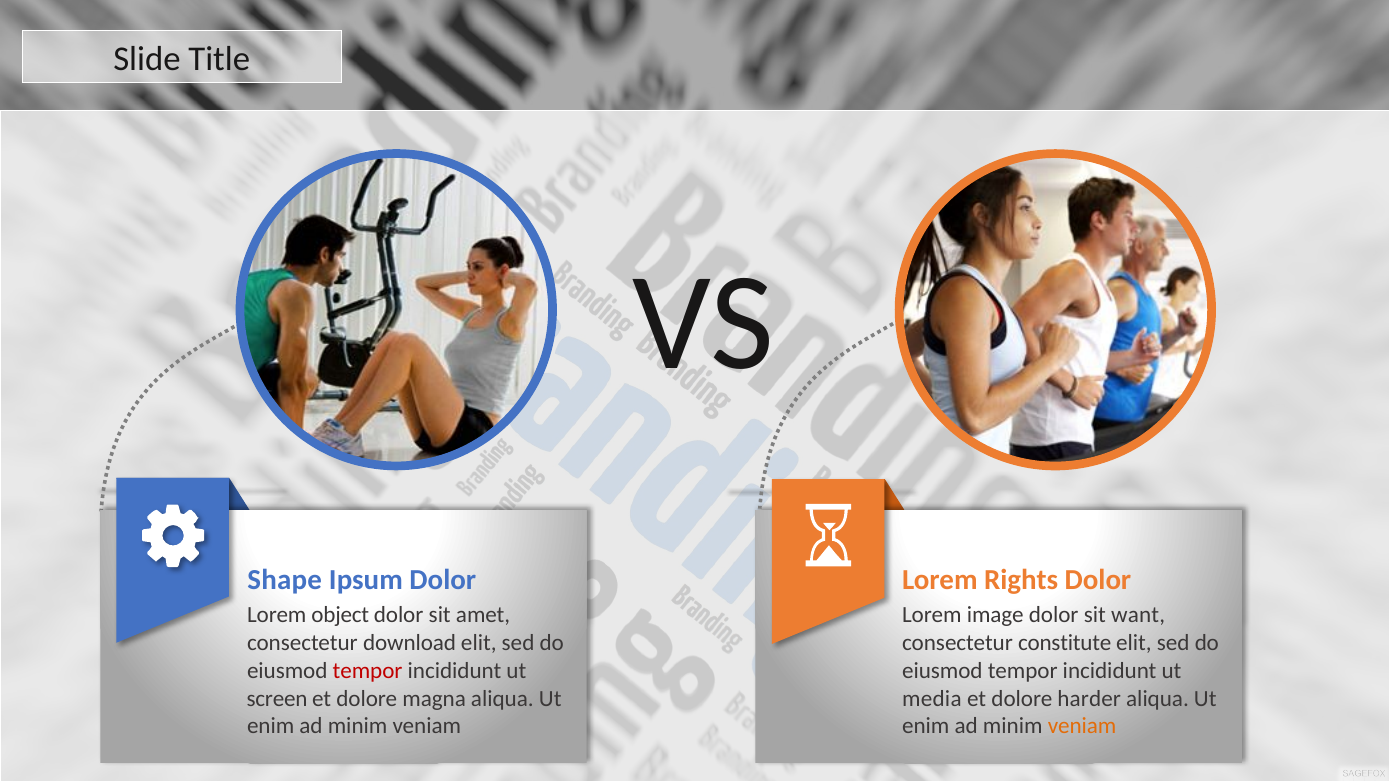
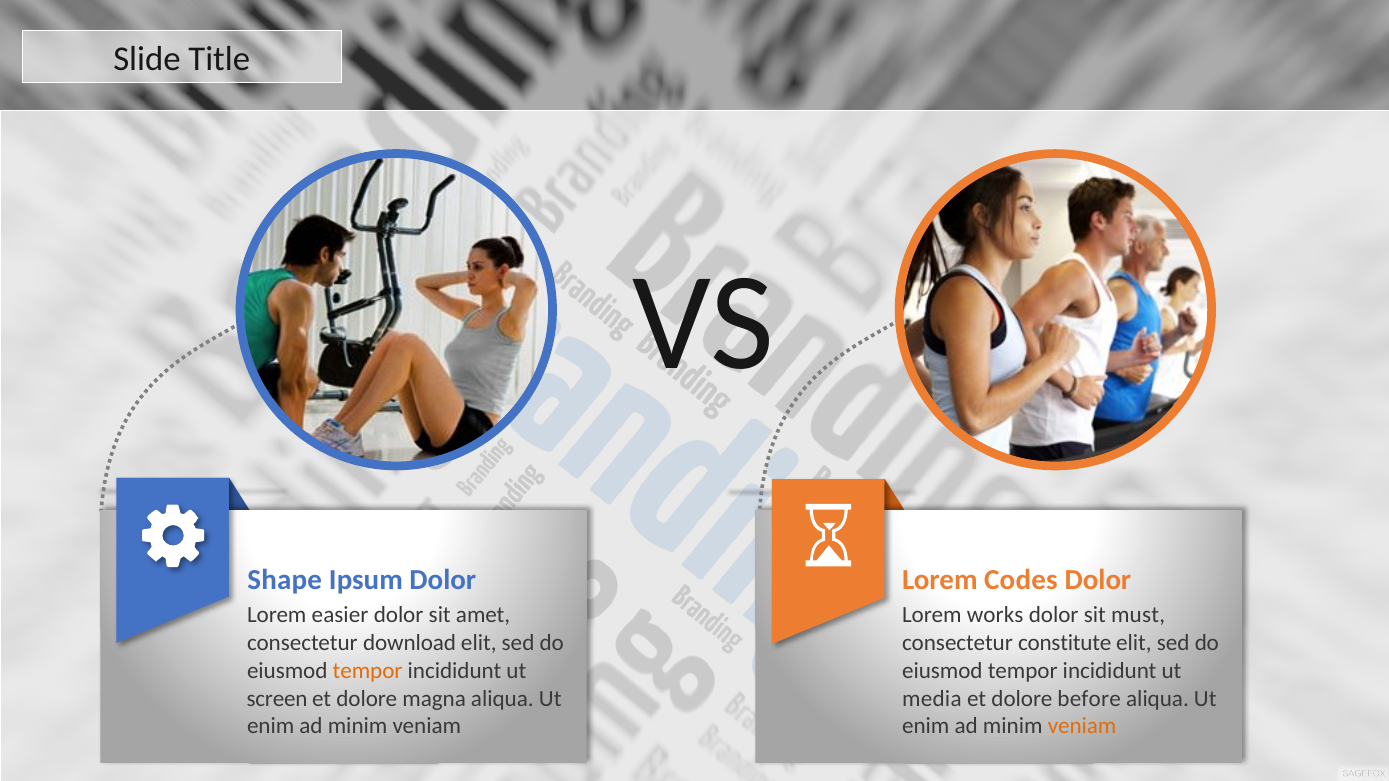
Rights: Rights -> Codes (1021, 580)
object: object -> easier (340, 616)
image: image -> works (995, 616)
want: want -> must (1138, 616)
tempor colour: red -> orange (368, 671)
harder: harder -> before (1089, 699)
